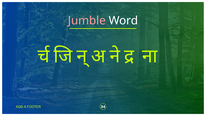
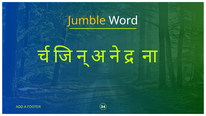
Jumble colour: pink -> yellow (87, 21)
